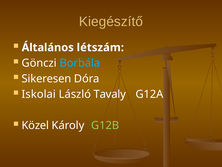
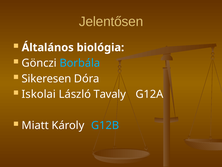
Kiegészítő: Kiegészítő -> Jelentősen (111, 22)
létszám: létszám -> biológia (100, 47)
Közel: Közel -> Miatt (35, 125)
G12B colour: light green -> light blue (105, 125)
